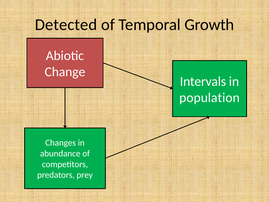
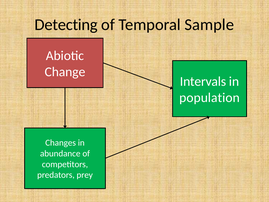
Detected: Detected -> Detecting (66, 25)
Growth: Growth -> Sample (209, 25)
